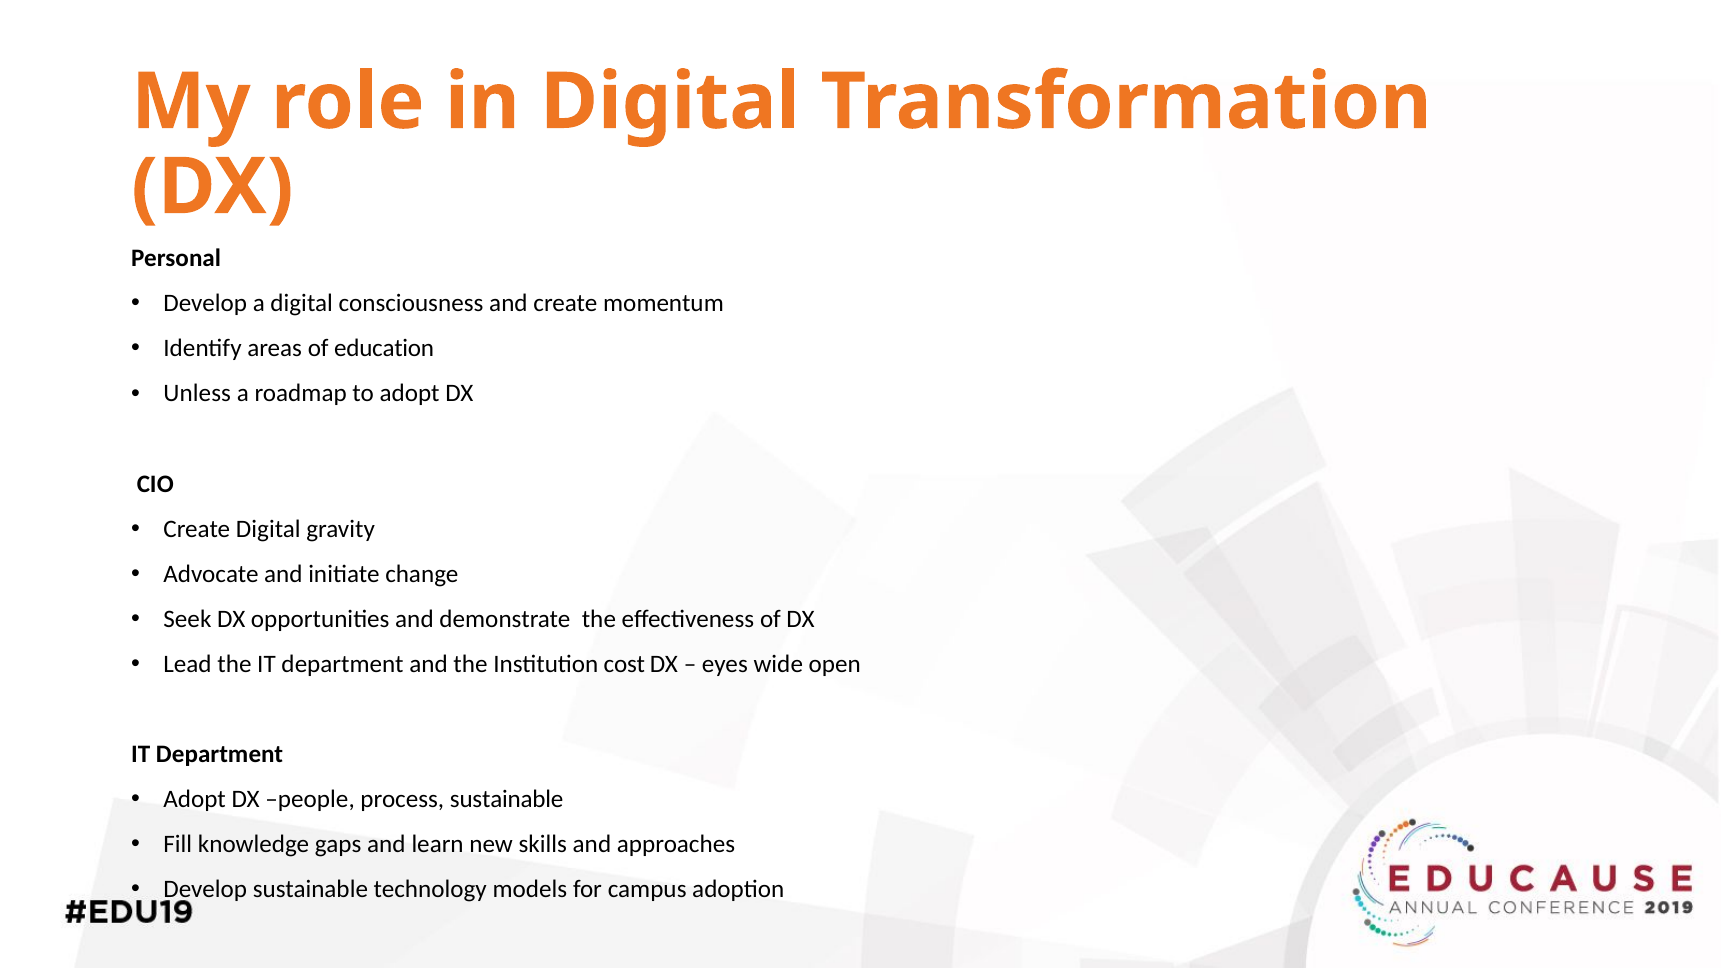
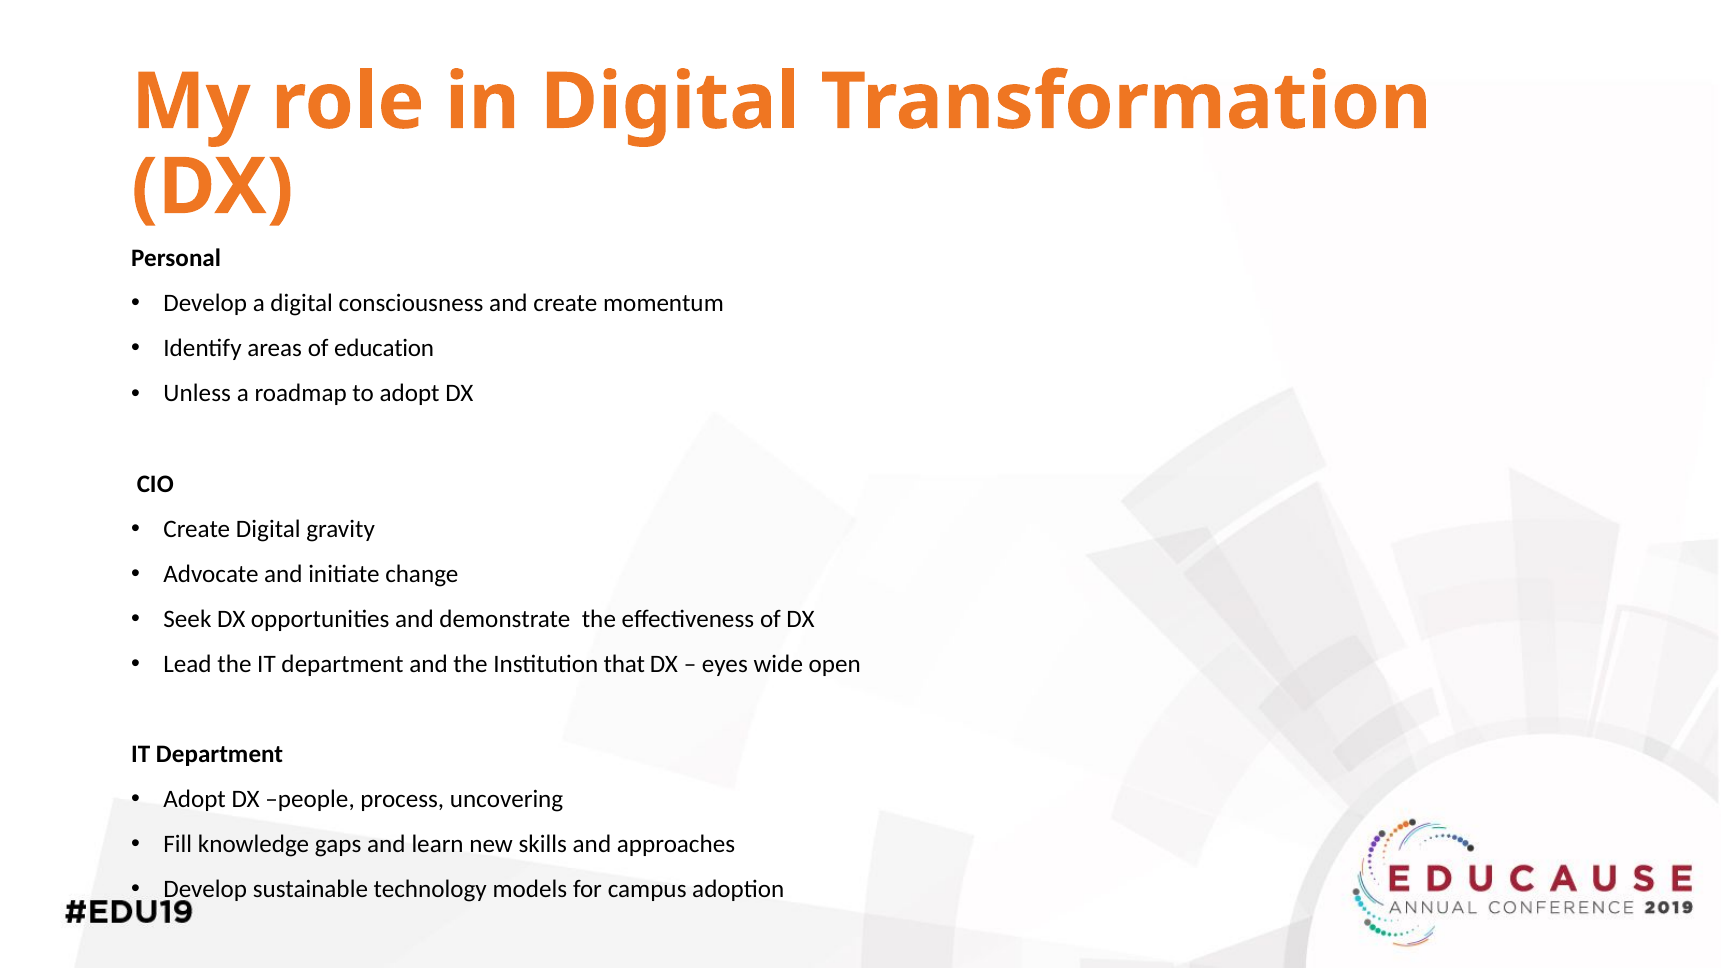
cost: cost -> that (624, 664)
process sustainable: sustainable -> uncovering (507, 799)
